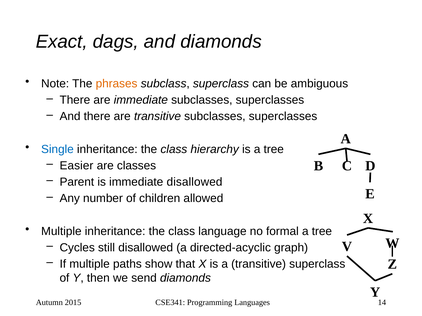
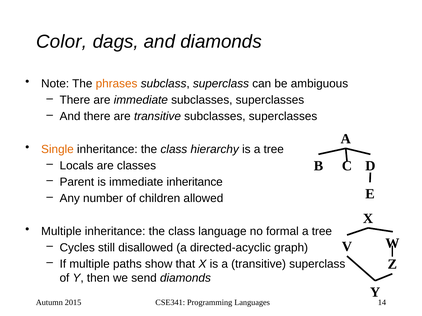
Exact: Exact -> Color (62, 42)
Single colour: blue -> orange (57, 149)
Easier: Easier -> Locals (77, 166)
immediate disallowed: disallowed -> inheritance (195, 182)
